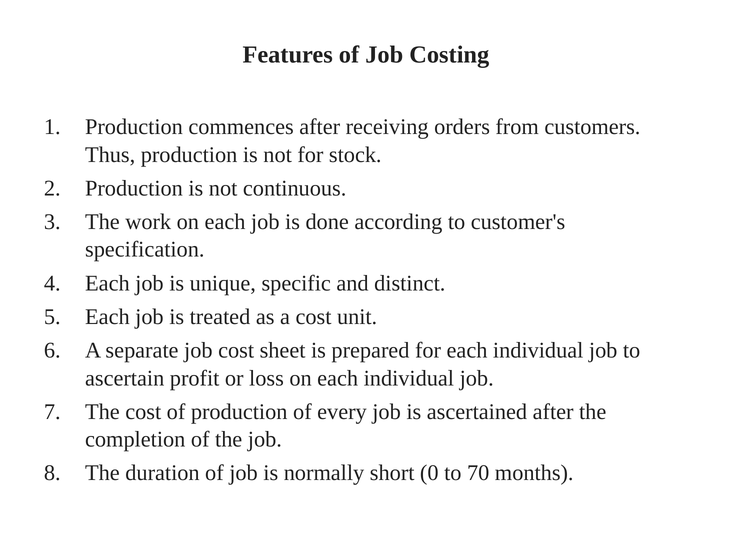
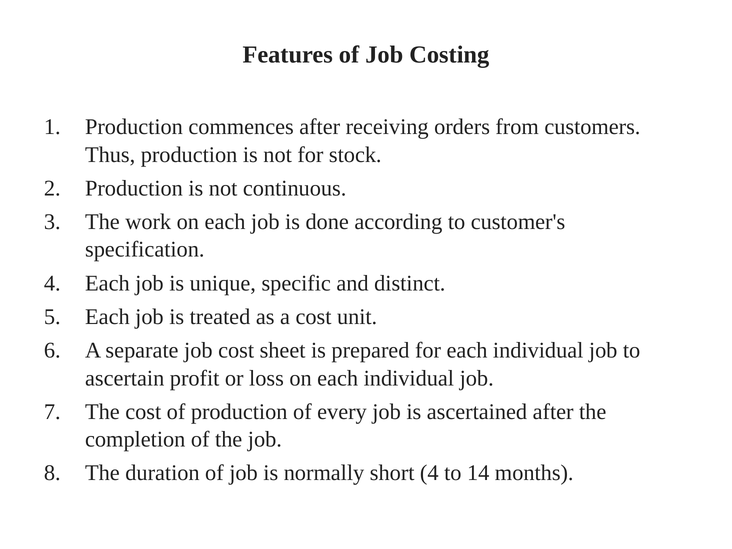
short 0: 0 -> 4 (429, 473)
70: 70 -> 14 (478, 473)
